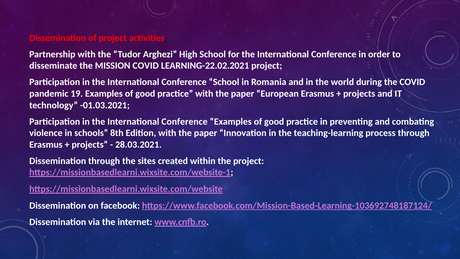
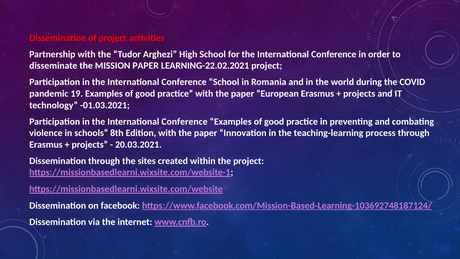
MISSION COVID: COVID -> PAPER (146, 66)
28.03.2021: 28.03.2021 -> 20.03.2021 (138, 144)
